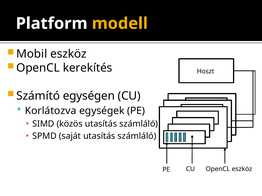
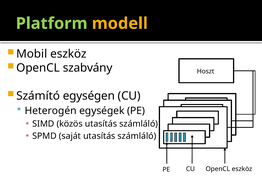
Platform colour: white -> light green (52, 24)
kerekítés: kerekítés -> szabvány (88, 68)
Korlátozva: Korlátozva -> Heterogén (51, 111)
